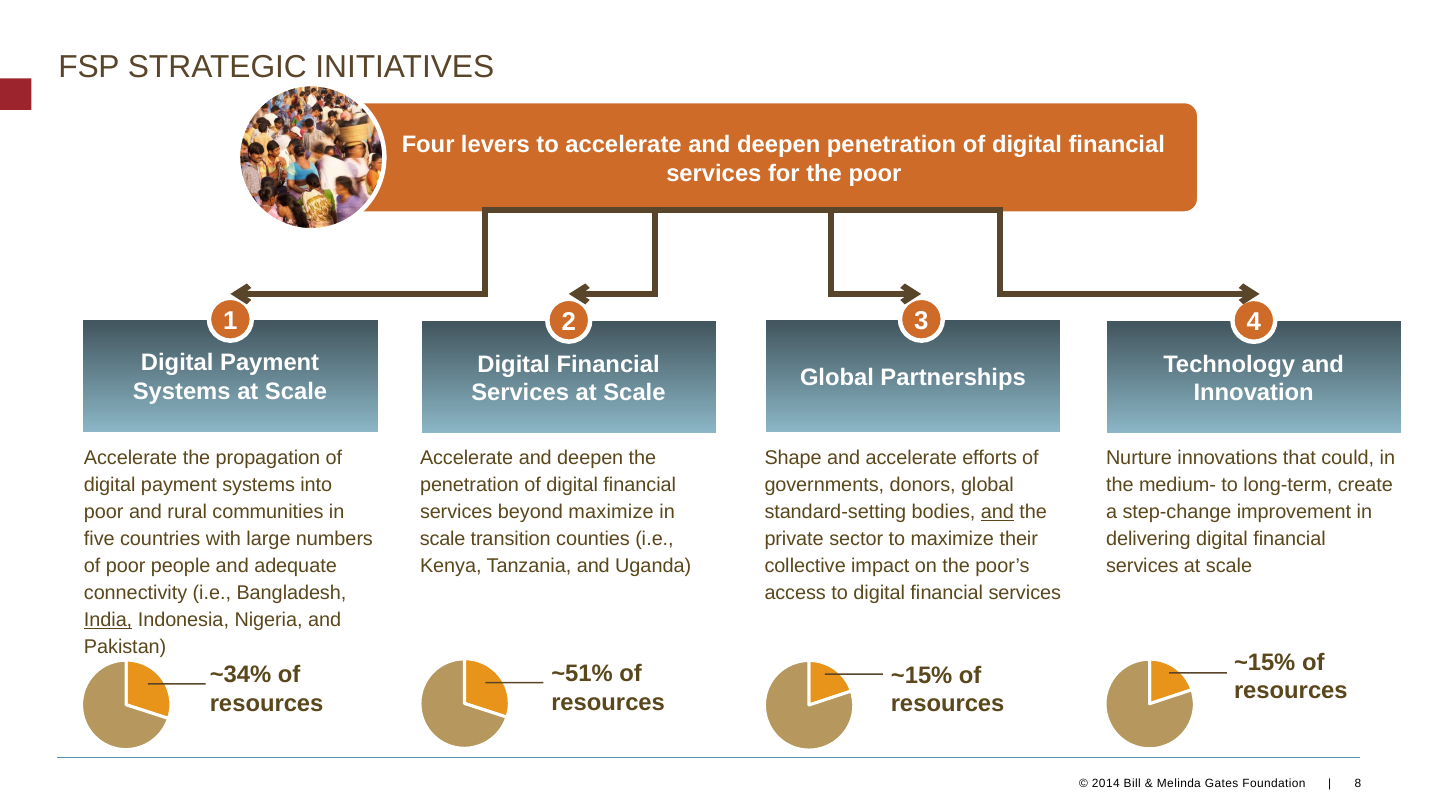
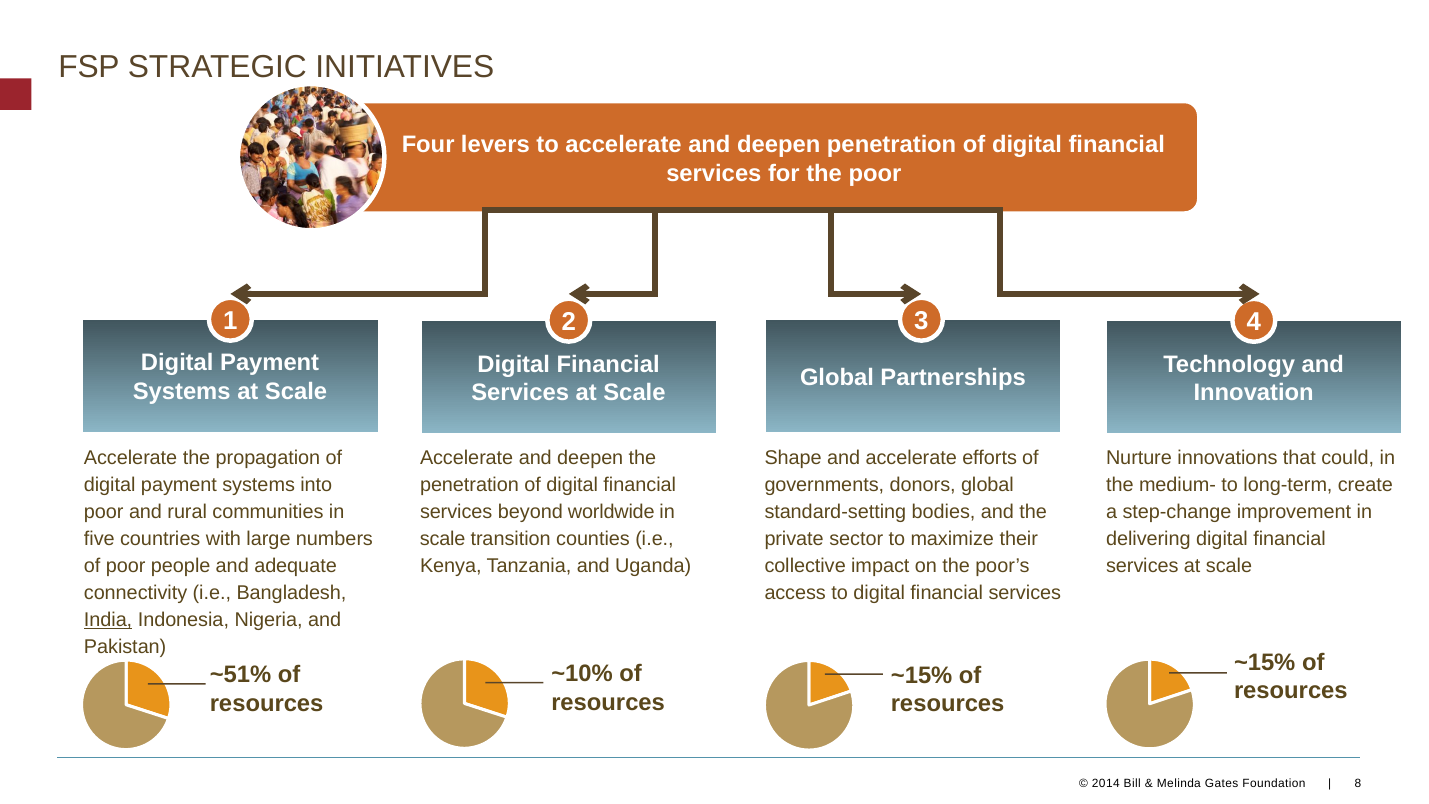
beyond maximize: maximize -> worldwide (611, 512)
and underline: present -> none (997, 512)
~51%: ~51% -> ~10% (582, 674)
~34%: ~34% -> ~51% (241, 675)
